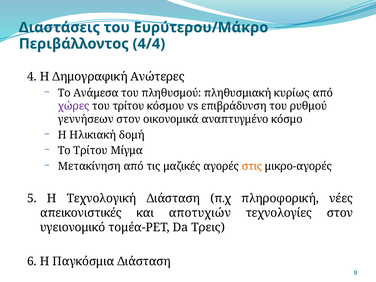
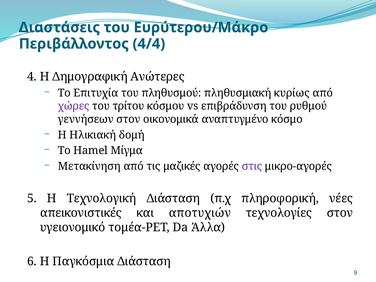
Ανάμεσα: Ανάμεσα -> Επιτυχία (96, 93)
Το Τρίτου: Τρίτου -> Hamel (91, 151)
στις colour: orange -> purple (252, 166)
Τρεις: Τρεις -> Άλλα (208, 227)
